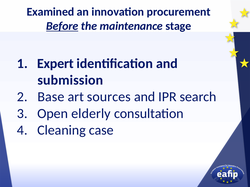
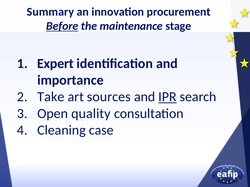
Examined: Examined -> Summary (50, 12)
submission: submission -> importance (70, 80)
Base: Base -> Take (51, 97)
IPR underline: none -> present (167, 97)
elderly: elderly -> quality (91, 114)
